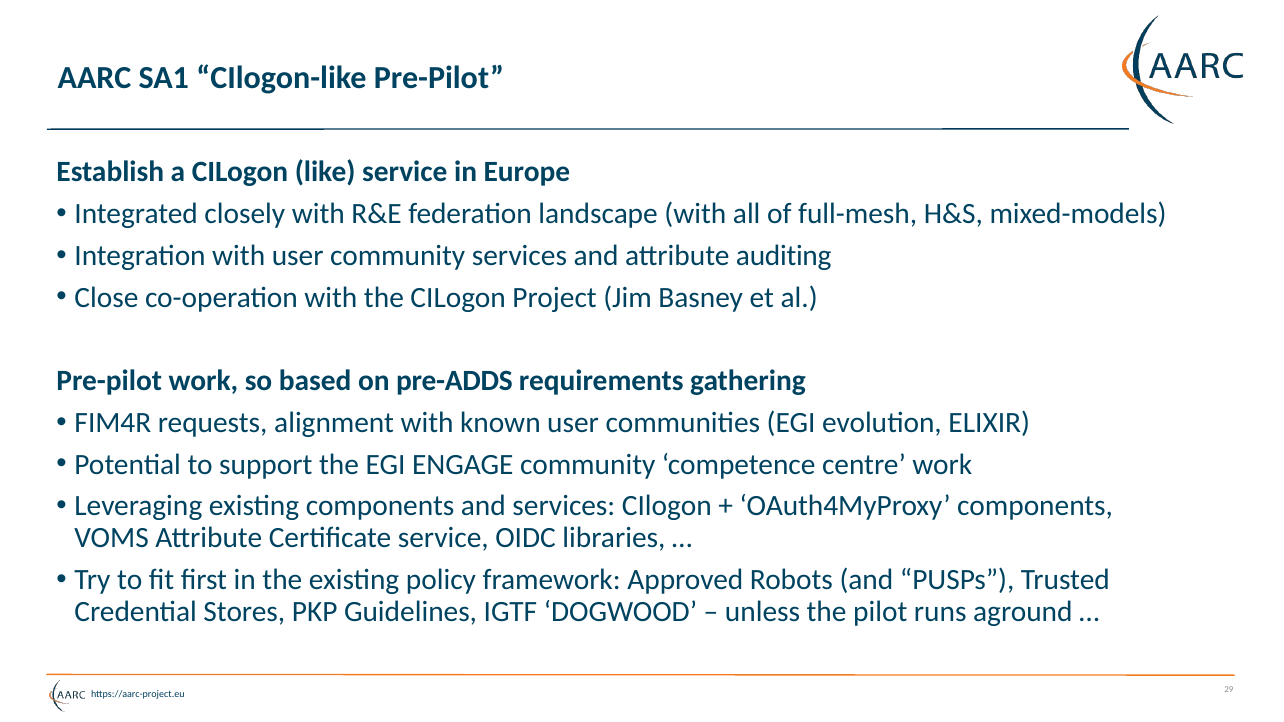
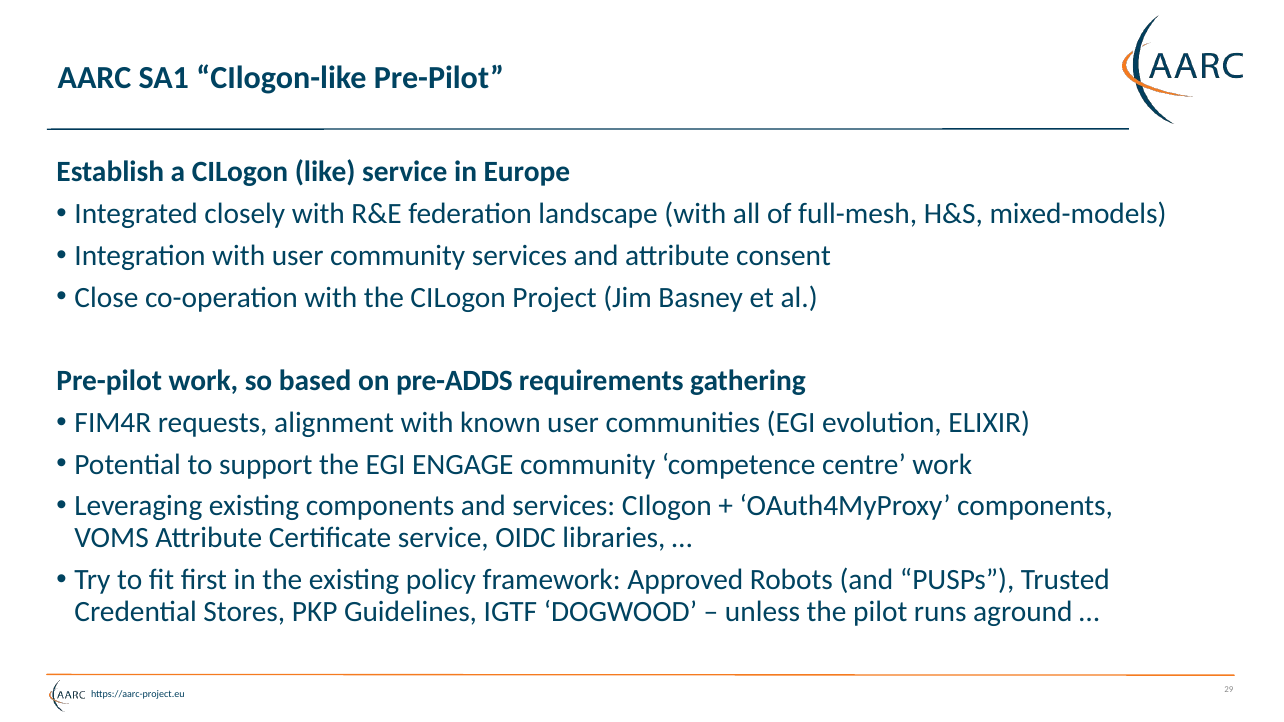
auditing: auditing -> consent (784, 256)
